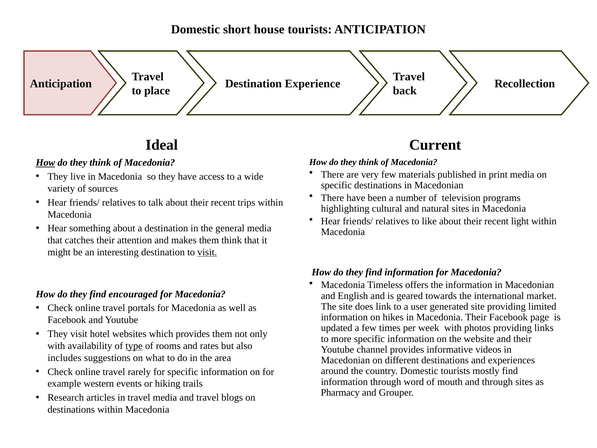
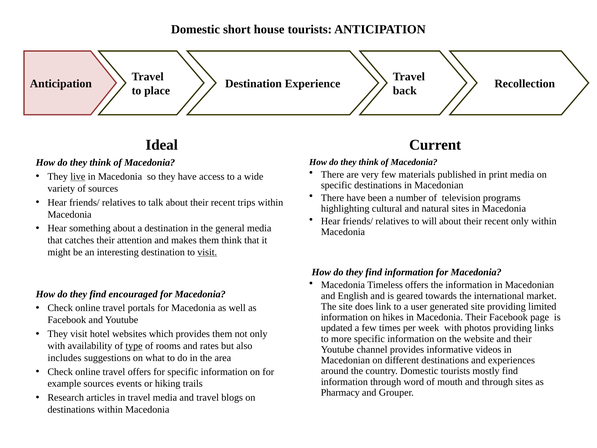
How underline: present -> none (45, 163)
live underline: none -> present (78, 176)
like: like -> will (429, 221)
recent light: light -> only (520, 221)
travel rarely: rarely -> offers (139, 372)
example western: western -> sources (99, 383)
